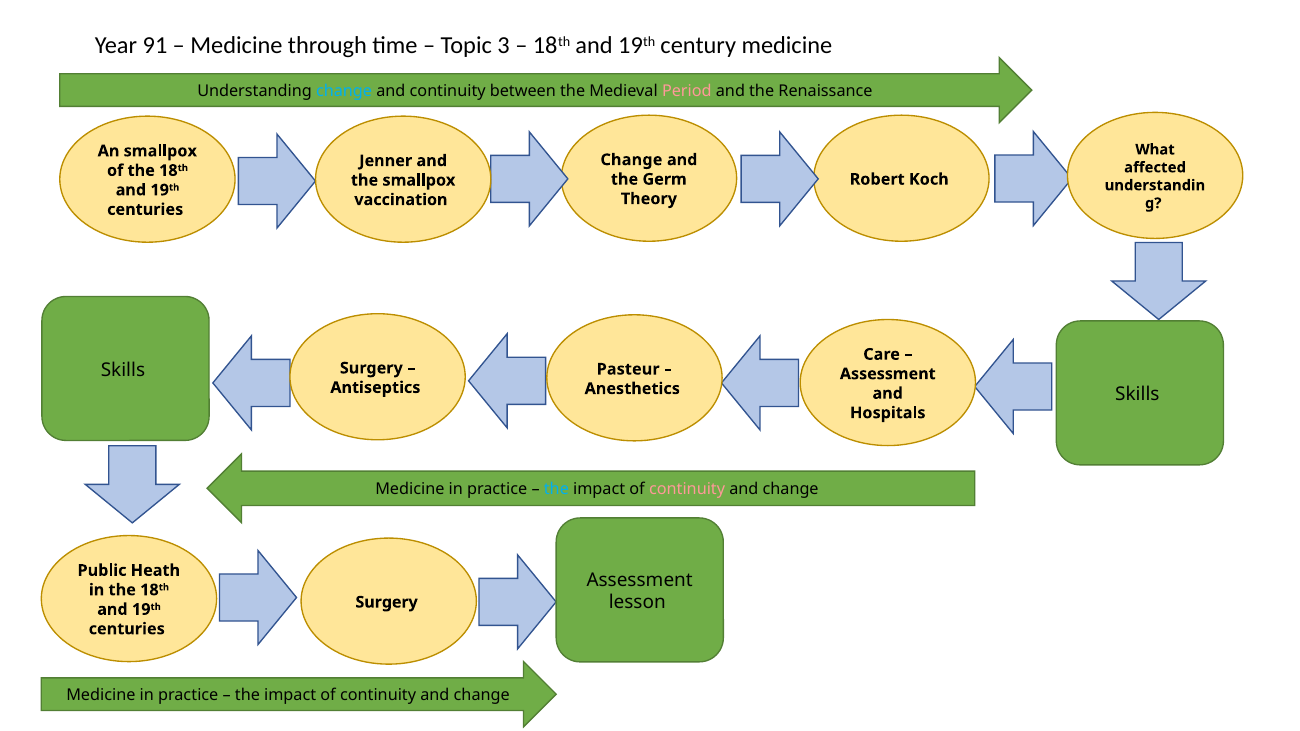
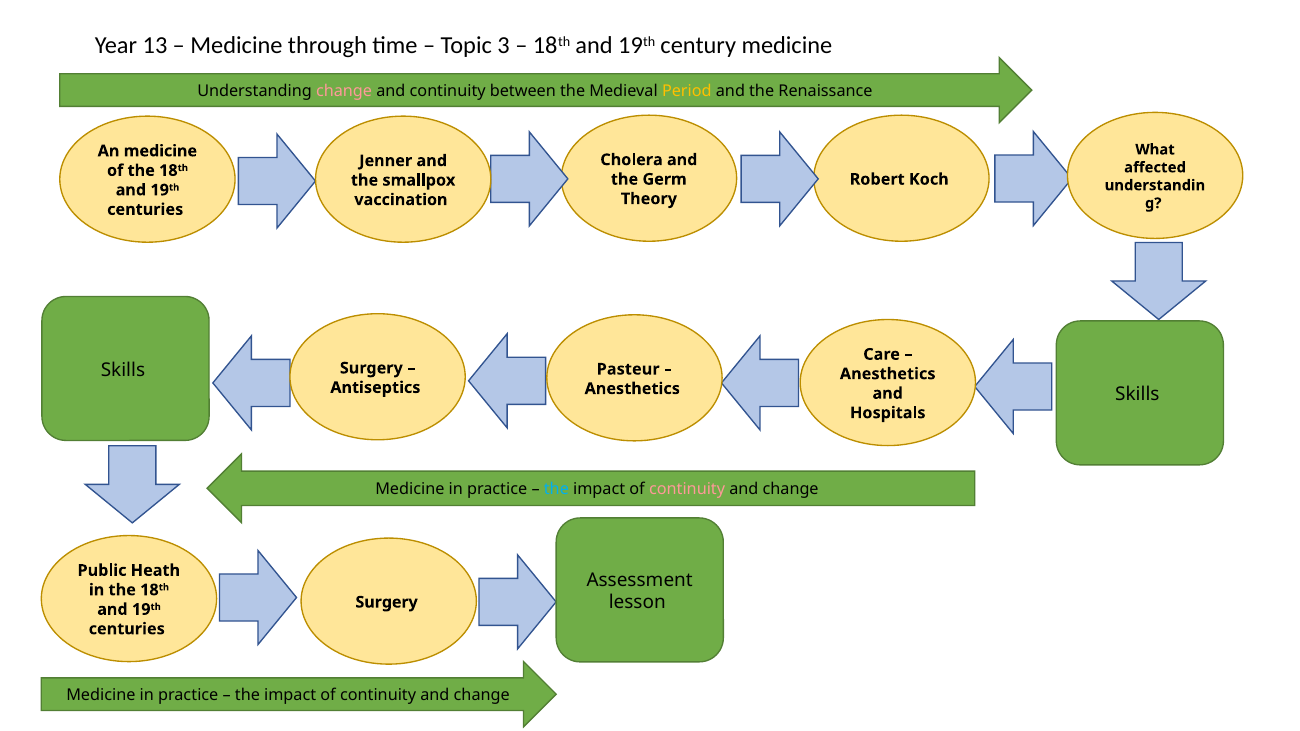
91: 91 -> 13 (155, 46)
change colour: light blue -> pink (344, 91)
Period colour: pink -> yellow (687, 91)
An smallpox: smallpox -> medicine (160, 151)
Change: Change -> Cholera (632, 160)
Assessment: Assessment -> Anesthetics (888, 374)
